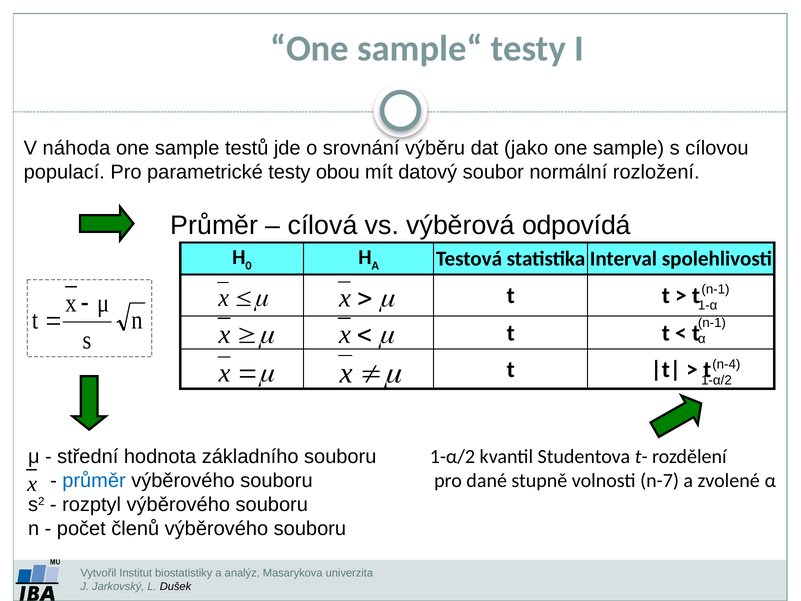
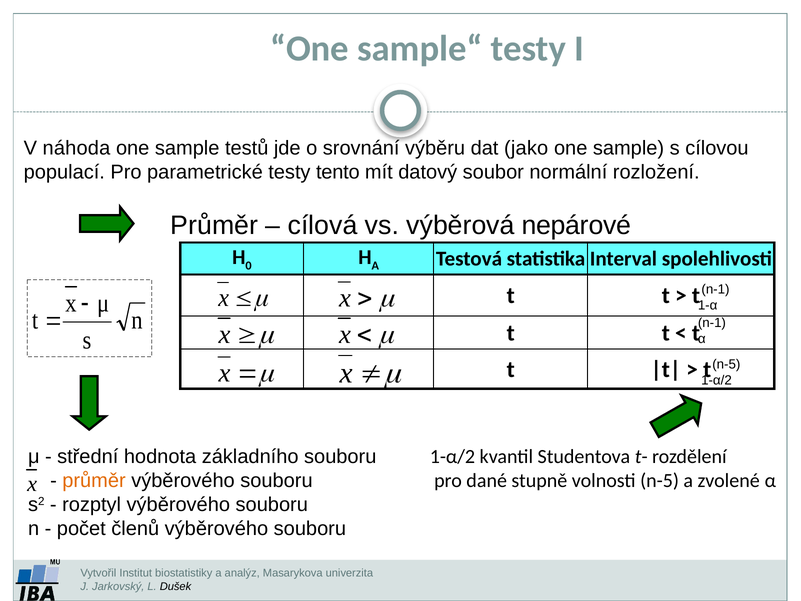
obou: obou -> tento (338, 172)
odpovídá: odpovídá -> nepárové (576, 225)
n-4: n-4 -> n-5 (726, 364)
průměr colour: blue -> orange (94, 481)
volnosti n-7: n-7 -> n-5 (660, 480)
